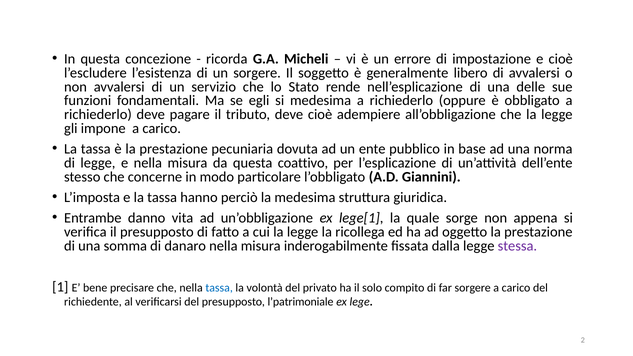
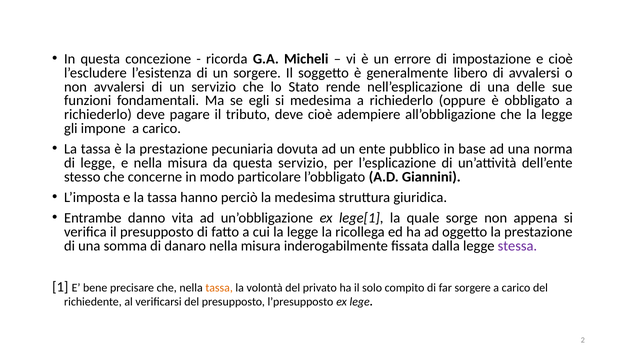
questa coattivo: coattivo -> servizio (303, 163)
tassa colour: blue -> orange (219, 288)
l’patrimoniale: l’patrimoniale -> l’presupposto (300, 302)
